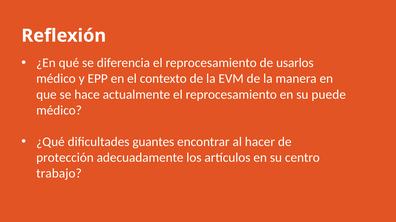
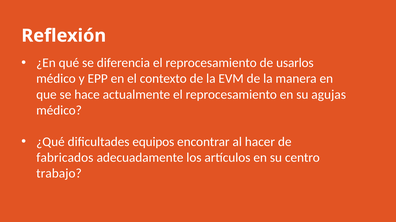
puede: puede -> agujas (329, 95)
guantes: guantes -> equipos (153, 142)
protección: protección -> fabricados (65, 158)
